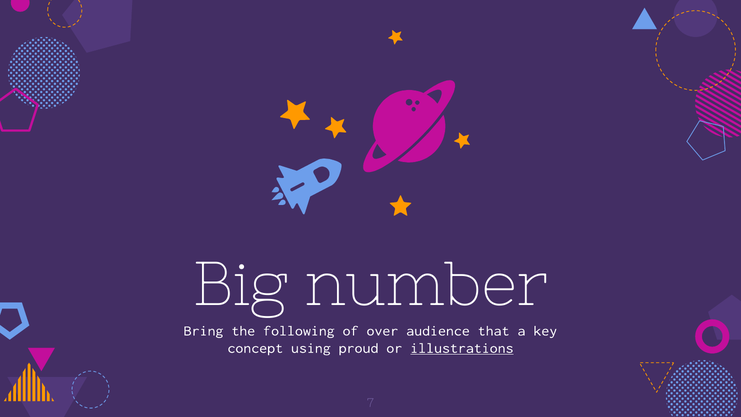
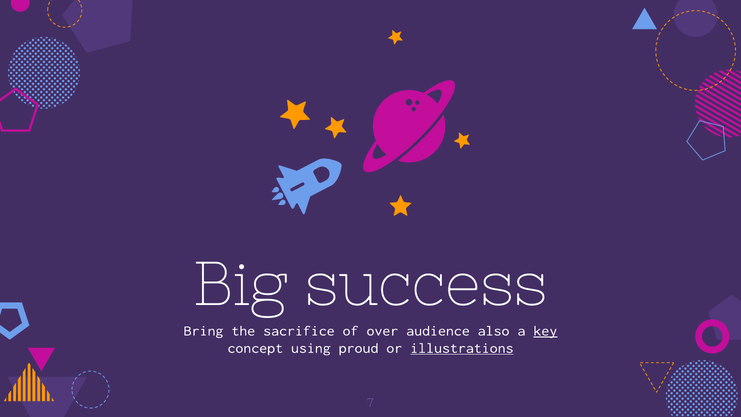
number: number -> success (426, 285)
following: following -> sacrifice (299, 331)
that: that -> also (494, 331)
key underline: none -> present (545, 331)
